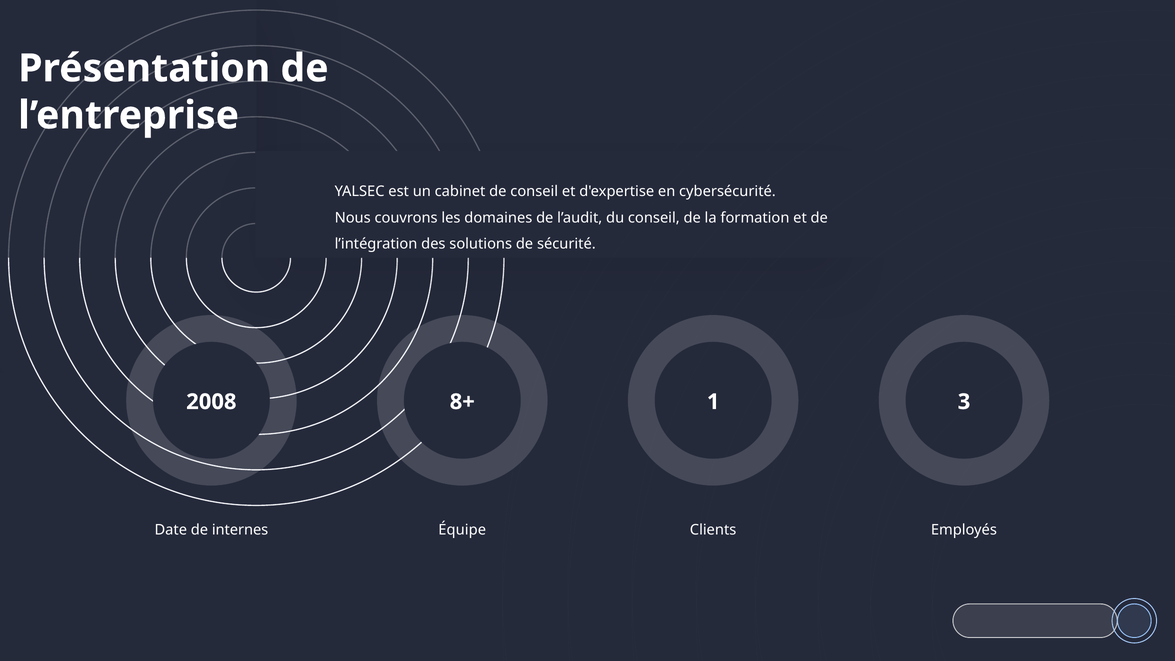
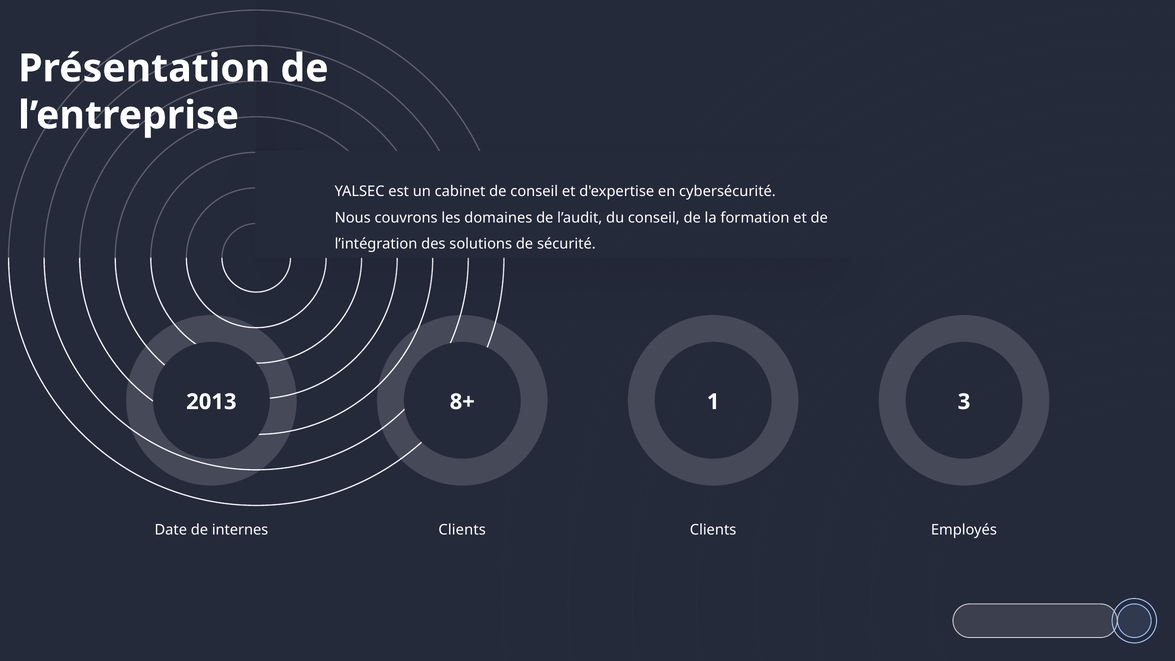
2008: 2008 -> 2013 (211, 402)
Équipe: Équipe -> Clients (462, 530)
